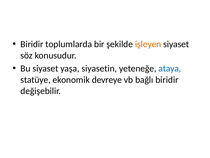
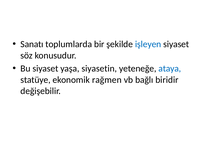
Biridir: Biridir -> Sanatı (32, 44)
işleyen colour: orange -> blue (148, 44)
devreye: devreye -> rağmen (107, 80)
